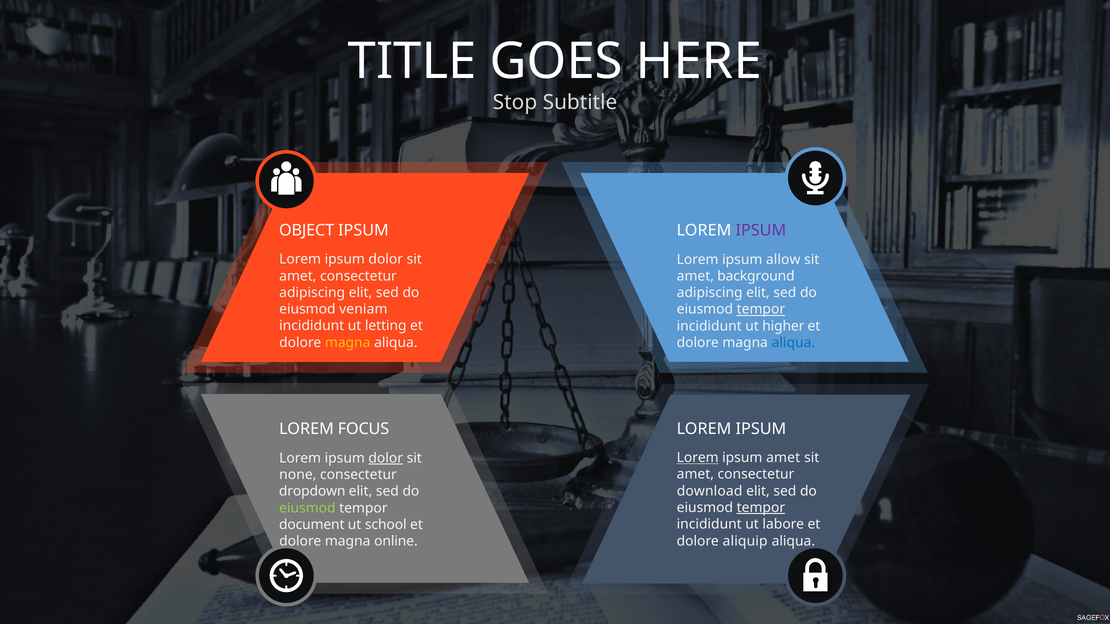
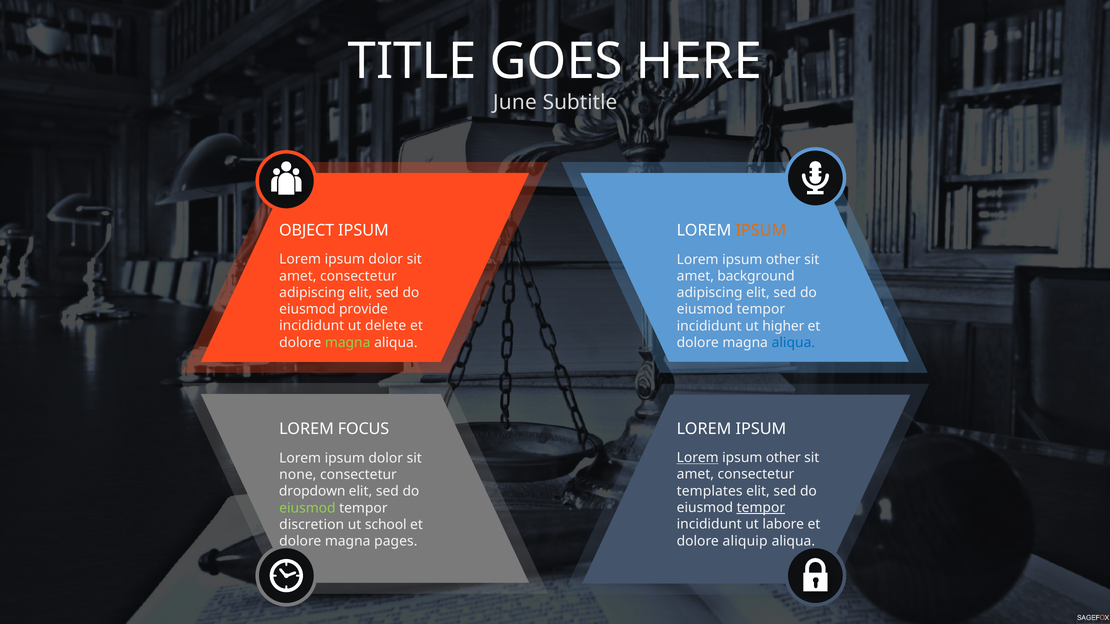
Stop: Stop -> June (515, 103)
IPSUM colour: purple -> orange (761, 231)
allow: allow -> other (783, 260)
veniam: veniam -> provide (363, 309)
tempor underline: present -> none (761, 310)
letting: letting -> delete (386, 326)
magna colour: yellow -> light green (348, 343)
amet: amet -> other (783, 458)
dolor underline: present -> none (386, 458)
download: download -> templates (710, 491)
document: document -> discretion (312, 525)
online: online -> pages (396, 542)
